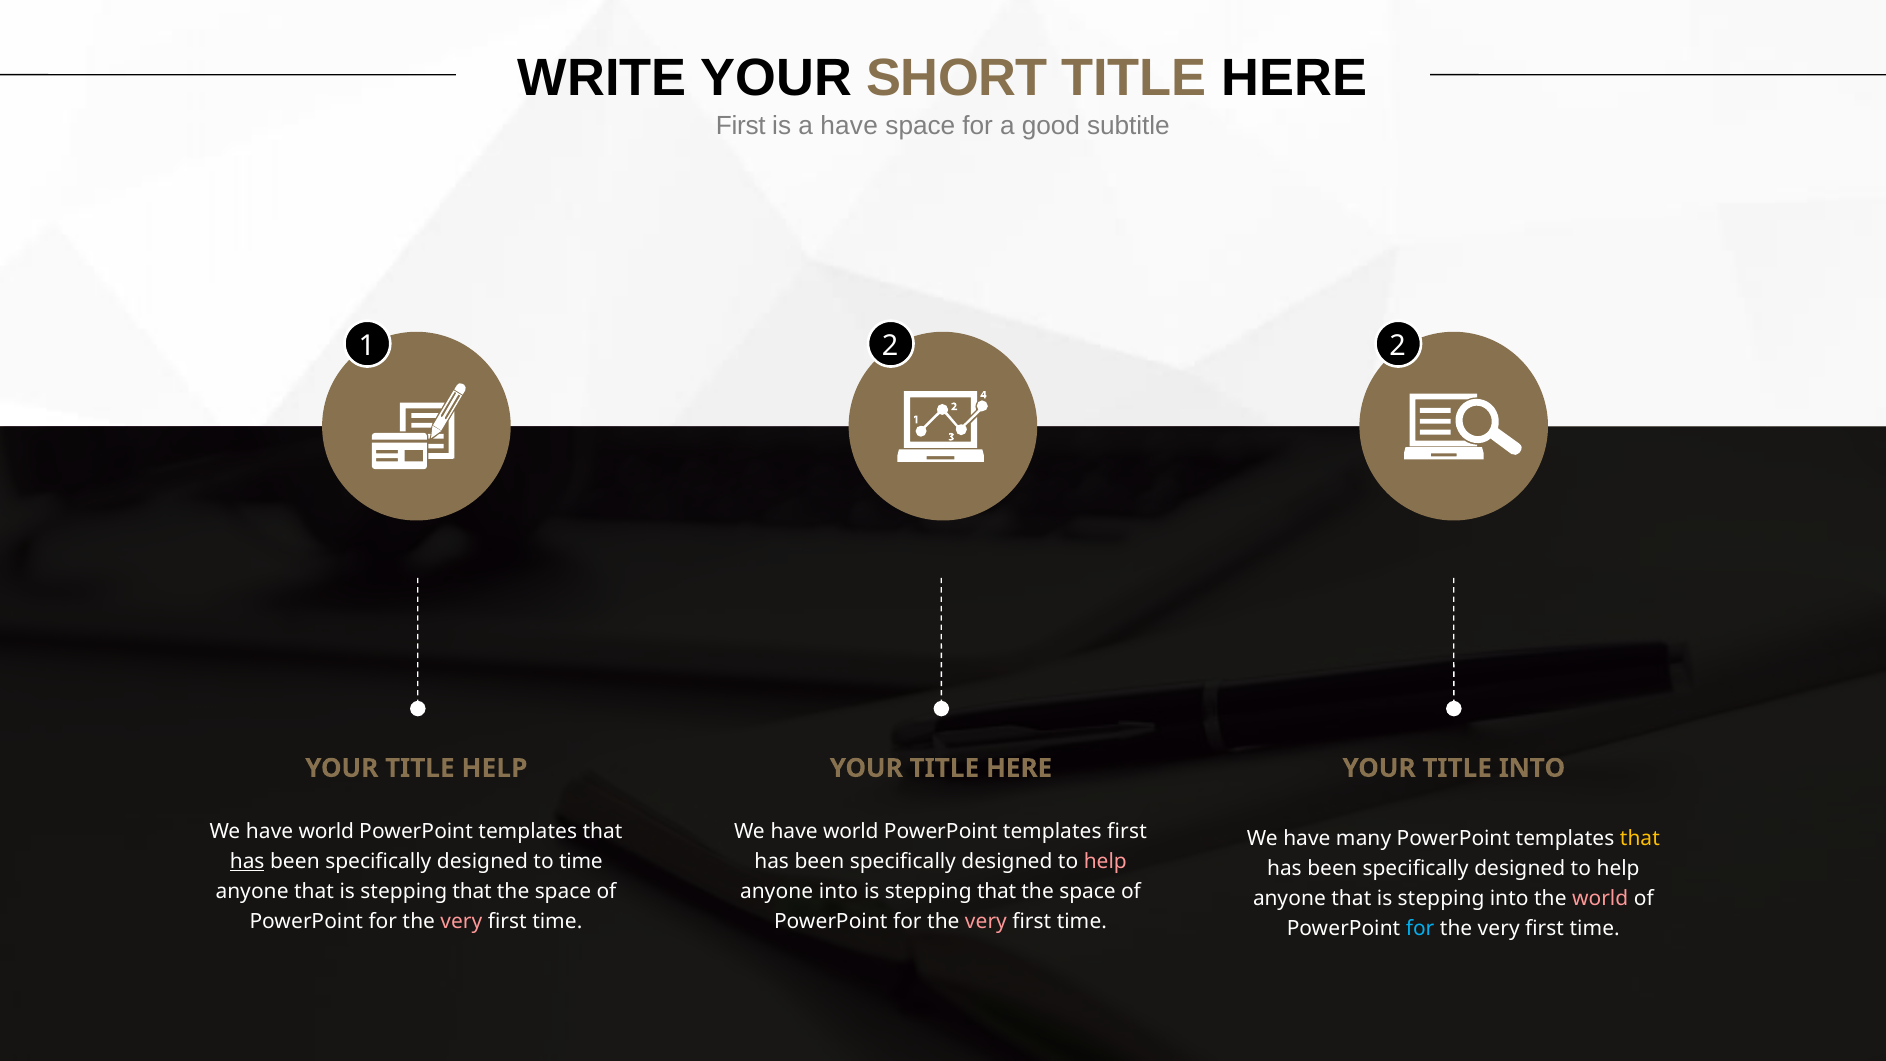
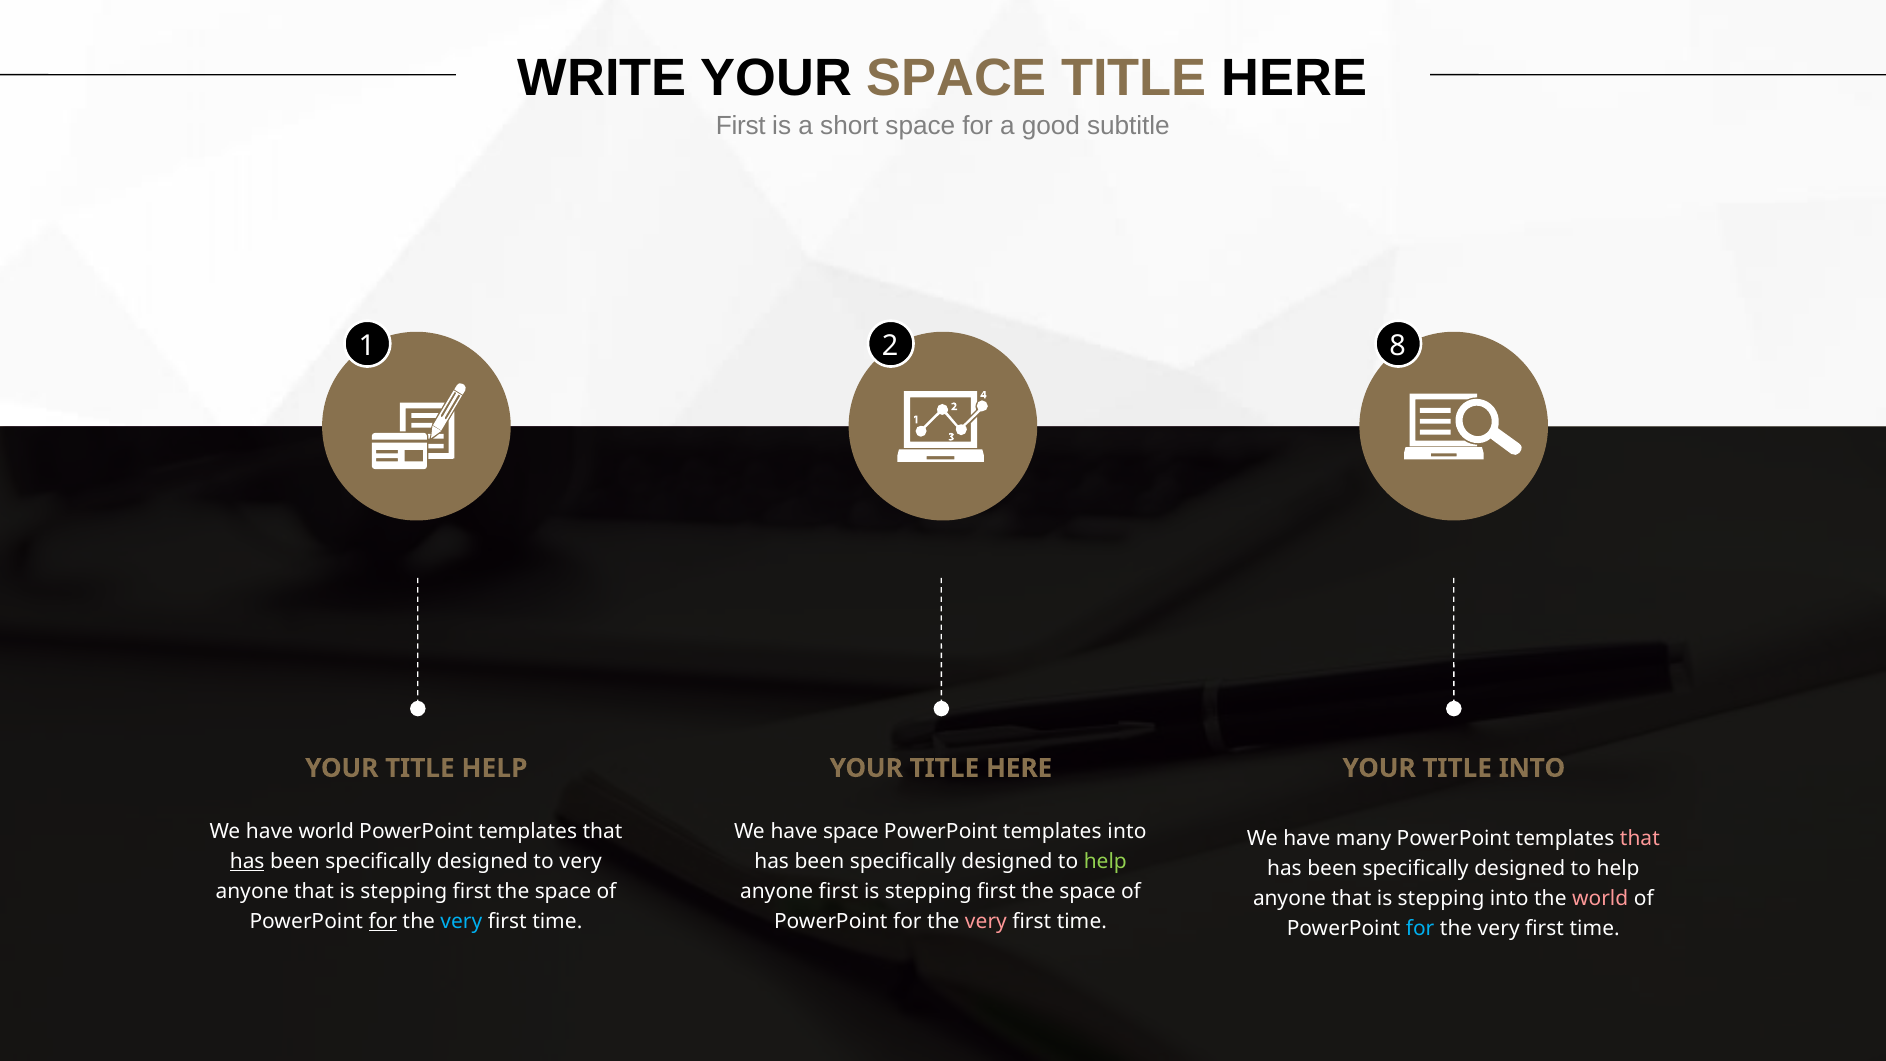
YOUR SHORT: SHORT -> SPACE (957, 78)
a have: have -> short (849, 126)
2 2: 2 -> 8 (1398, 346)
world: world -> space (851, 831)
templates first: first -> into (1127, 831)
that colour: yellow -> pink (1640, 838)
to time: time -> very (581, 861)
help colour: pink -> light green (1105, 861)
that is stepping that: that -> first (472, 891)
anyone into: into -> first (838, 891)
that: that -> first (996, 891)
for underline: none -> present (383, 921)
very colour: pink -> light blue (461, 921)
